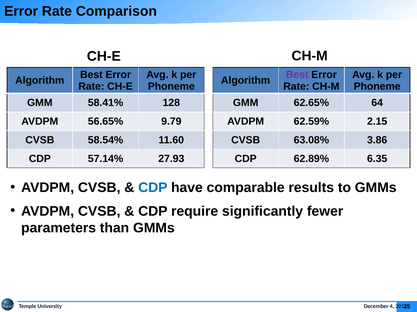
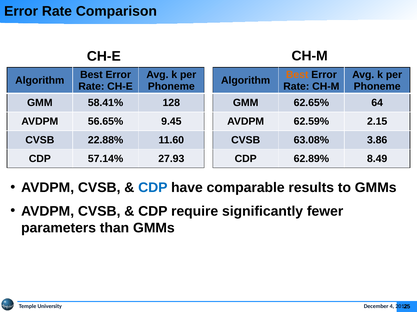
Best colour: purple -> orange (297, 75)
9.79: 9.79 -> 9.45 (171, 122)
58.54%: 58.54% -> 22.88% (106, 140)
6.35: 6.35 -> 8.49 (377, 159)
